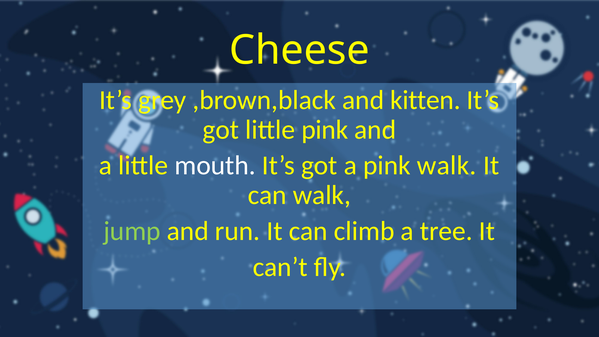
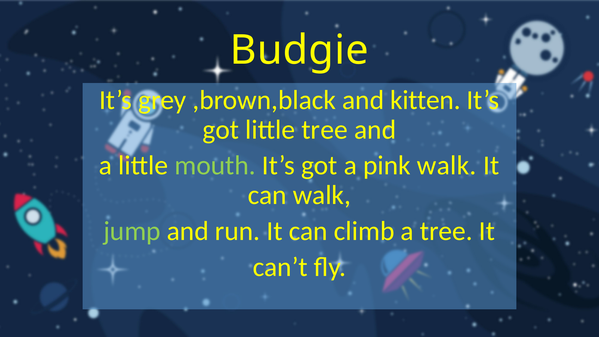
Cheese: Cheese -> Budgie (299, 50)
little pink: pink -> tree (325, 130)
mouth colour: white -> light green (215, 165)
